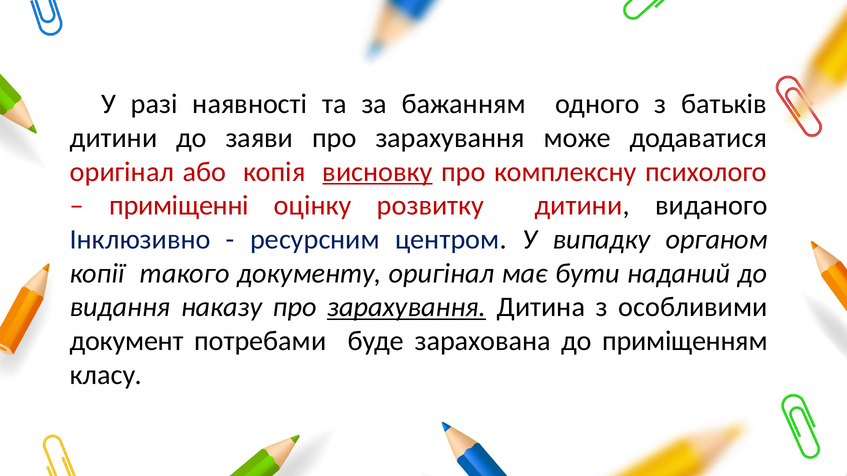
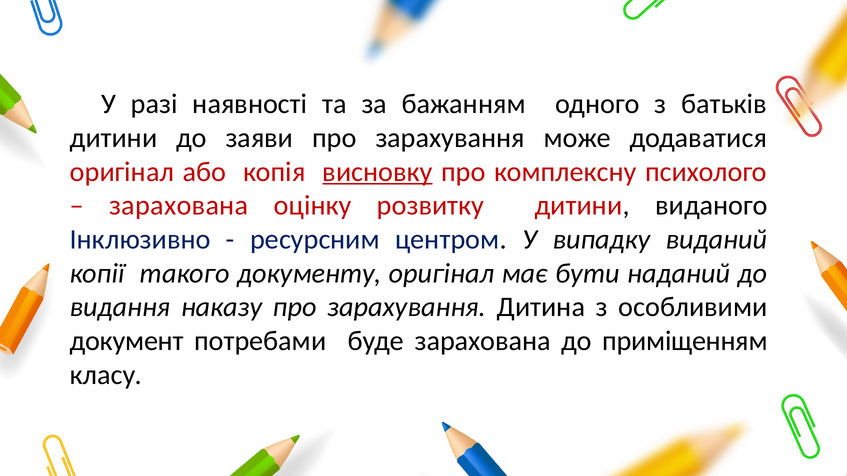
приміщенні: приміщенні -> зарахована (179, 206)
органом: органом -> виданий (717, 240)
зарахування underline: present -> none (407, 307)
